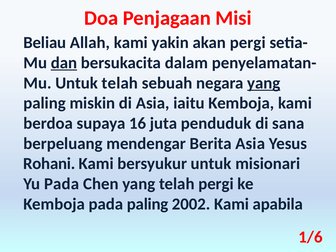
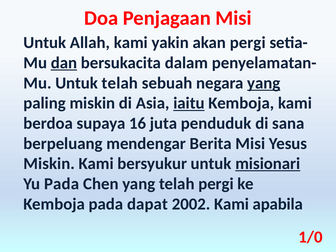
Beliau: Beliau -> Untuk (45, 43)
iaitu underline: none -> present (189, 103)
Berita Asia: Asia -> Misi (250, 143)
Rohani: Rohani -> Miskin (49, 164)
misionari underline: none -> present (268, 164)
pada paling: paling -> dapat (147, 204)
1/6: 1/6 -> 1/0 (310, 237)
